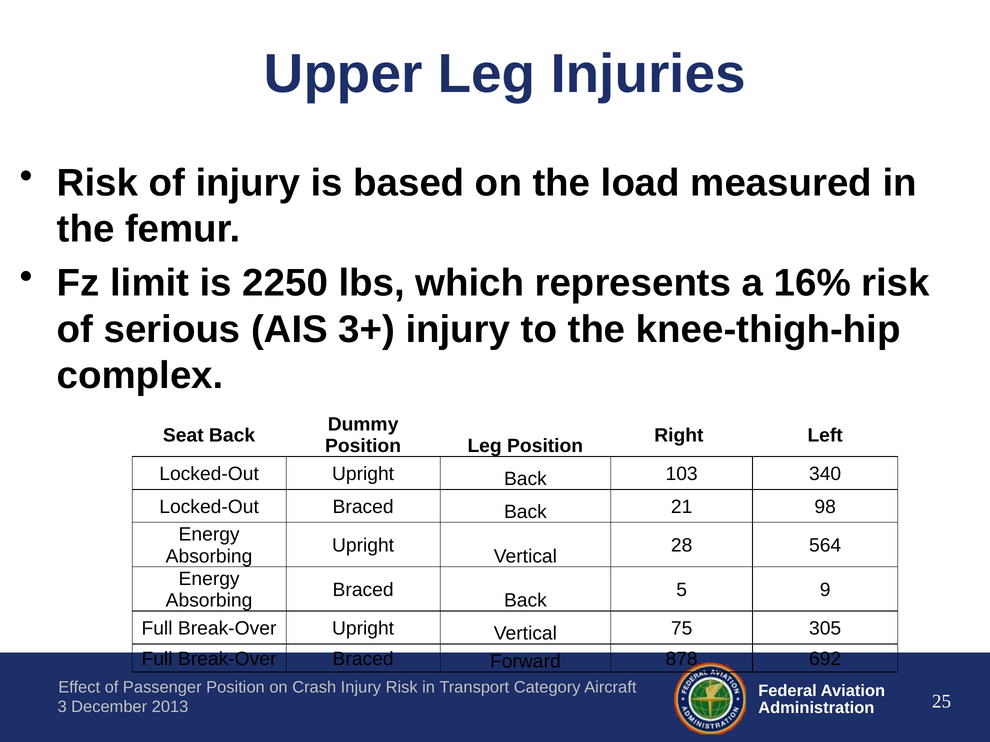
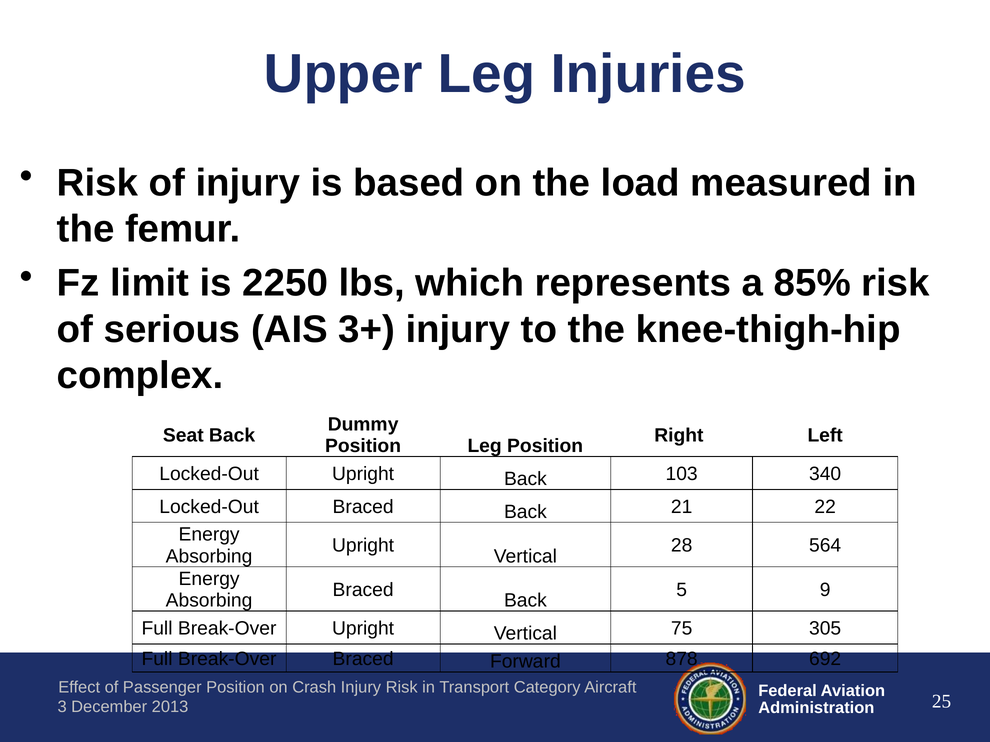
16%: 16% -> 85% (812, 283)
98: 98 -> 22 (825, 507)
